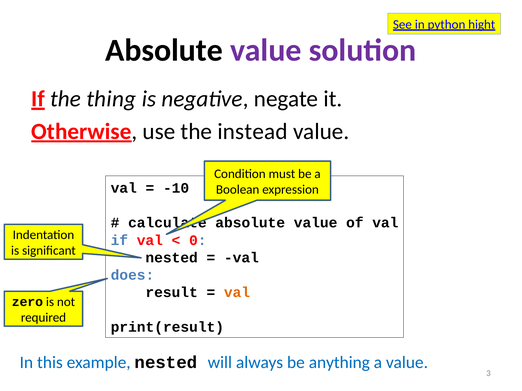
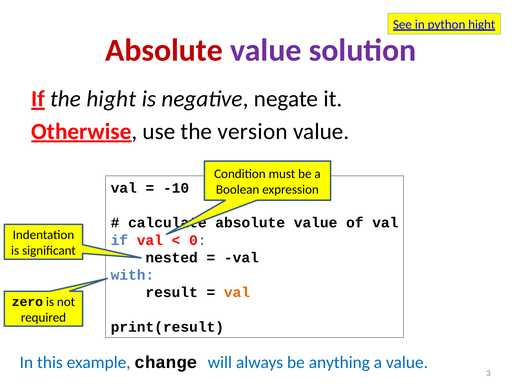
Absolute colour: black -> red (164, 51)
the thing: thing -> hight (111, 99)
instead: instead -> version (253, 132)
does: does -> with (132, 275)
example nested: nested -> change (166, 363)
